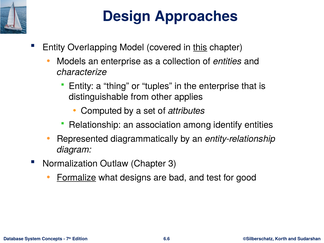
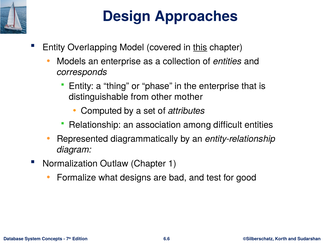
characterize: characterize -> corresponds (82, 72)
tuples: tuples -> phase (157, 86)
applies: applies -> mother (189, 97)
identify: identify -> difficult (228, 125)
3: 3 -> 1 (172, 164)
Formalize underline: present -> none (76, 178)
